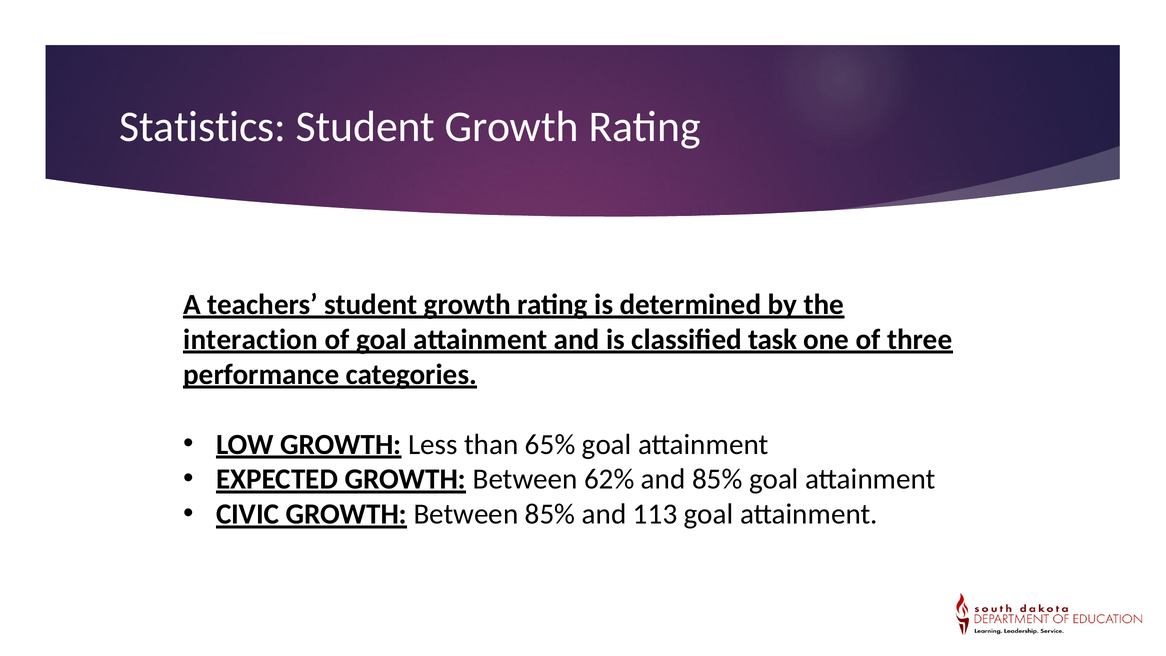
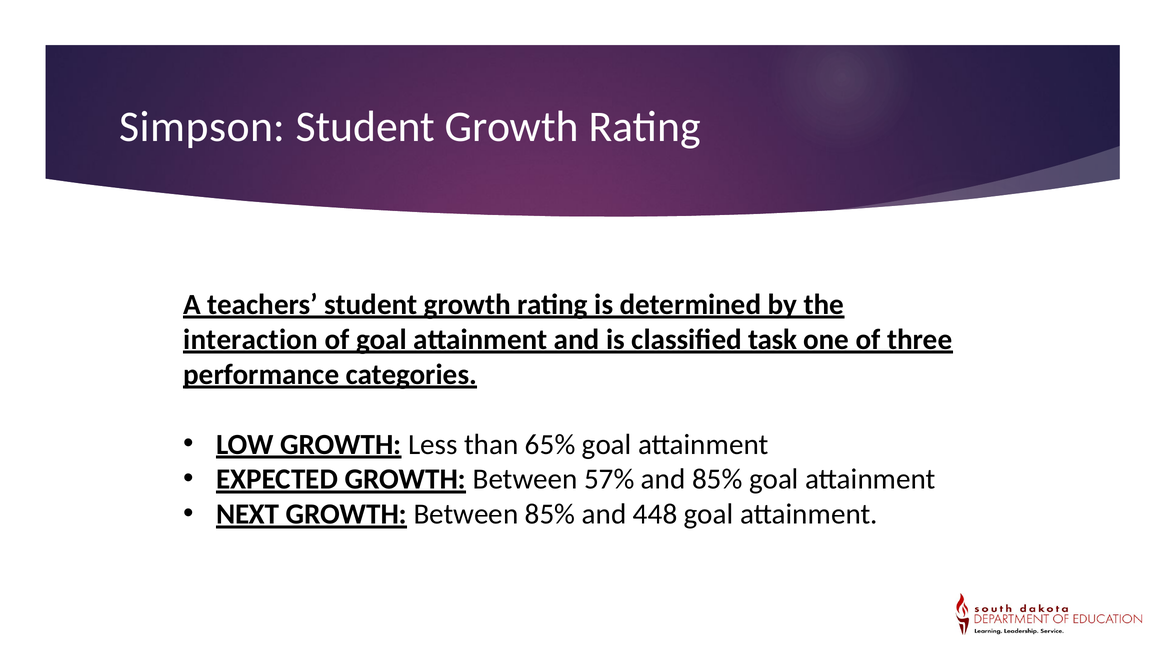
Statistics: Statistics -> Simpson (202, 127)
62%: 62% -> 57% (609, 479)
CIVIC: CIVIC -> NEXT (248, 514)
113: 113 -> 448 (655, 514)
